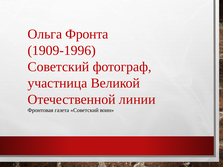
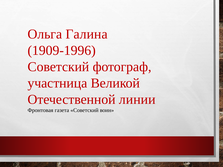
Фронта: Фронта -> Галина (87, 34)
